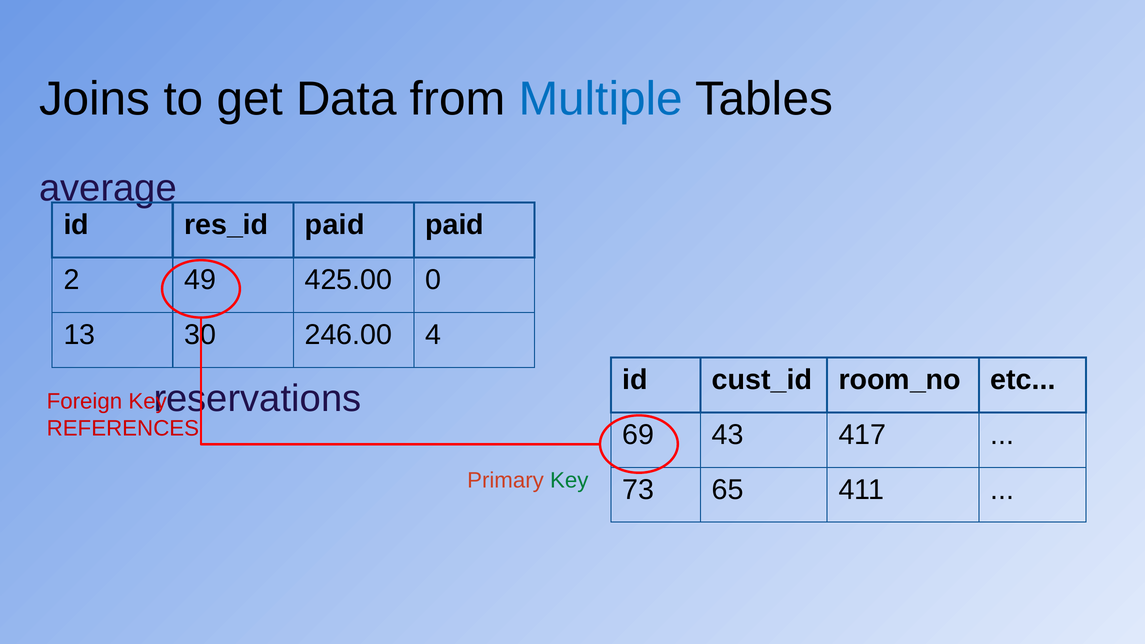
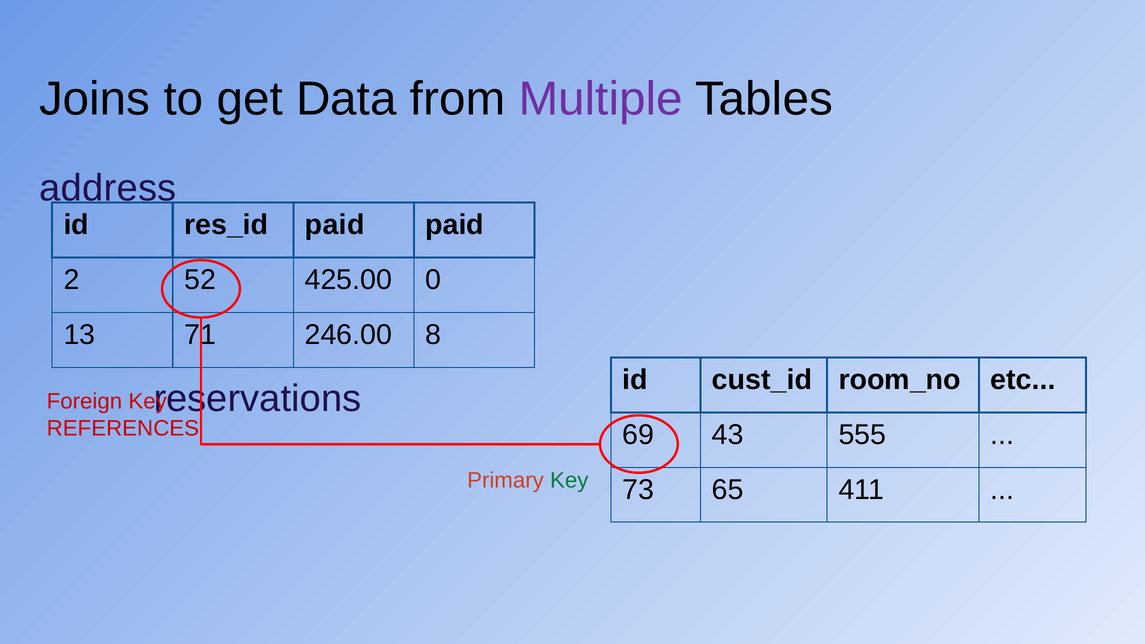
Multiple colour: blue -> purple (601, 99)
average: average -> address (108, 188)
49: 49 -> 52 (200, 280)
30: 30 -> 71 (200, 335)
4: 4 -> 8 (433, 335)
417: 417 -> 555 (862, 435)
